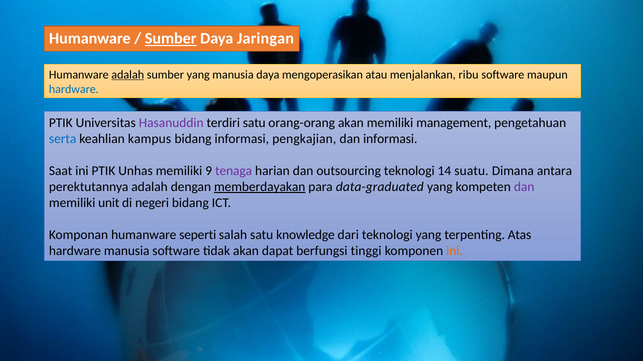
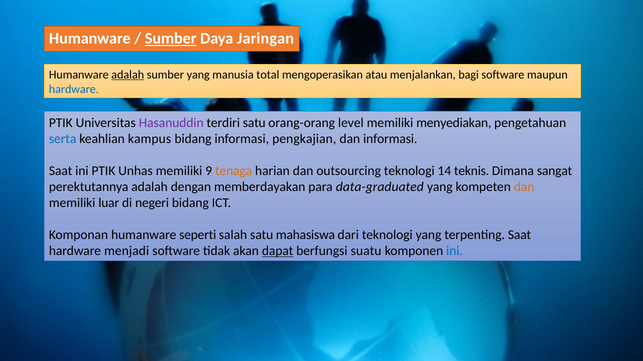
manusia daya: daya -> total (268, 75)
ribu: ribu -> bagi (469, 75)
orang-orang akan: akan -> level (351, 123)
management: management -> menyediakan (454, 123)
tenaga colour: purple -> orange (234, 171)
suatu: suatu -> teknis (472, 171)
antara: antara -> sangat (555, 171)
memberdayakan underline: present -> none (260, 187)
dan colour: purple -> orange (524, 187)
unit: unit -> luar (109, 203)
knowledge: knowledge -> mahasiswa (305, 235)
terpenting Atas: Atas -> Saat (520, 235)
hardware manusia: manusia -> menjadi (127, 251)
dapat underline: none -> present (278, 251)
tinggi: tinggi -> suatu (366, 251)
ini colour: orange -> blue (455, 251)
